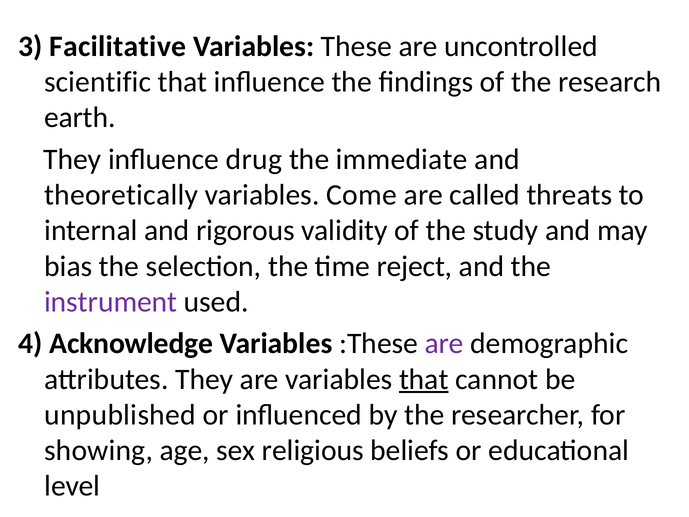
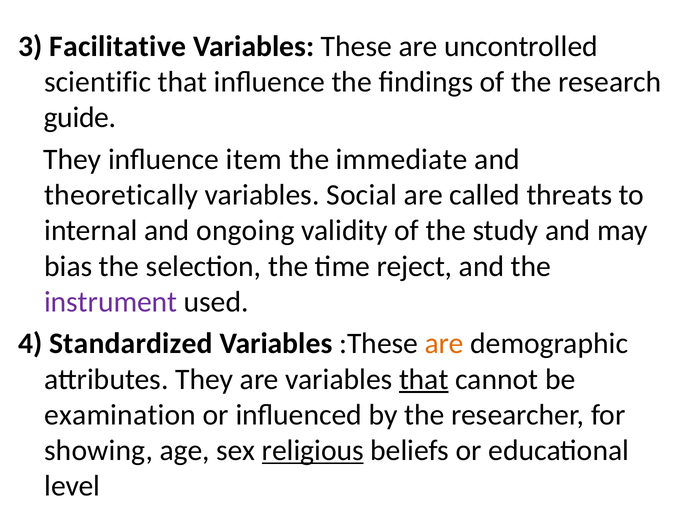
earth: earth -> guide (80, 118)
drug: drug -> item (254, 159)
Come: Come -> Social (362, 195)
rigorous: rigorous -> ongoing (245, 231)
Acknowledge: Acknowledge -> Standardized (131, 343)
are colour: purple -> orange (444, 343)
unpublished: unpublished -> examination (120, 415)
religious underline: none -> present (313, 450)
